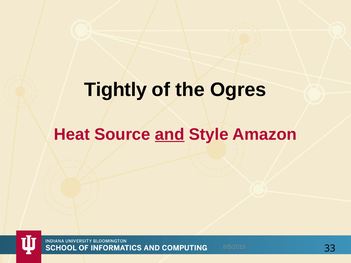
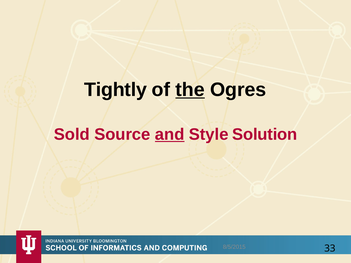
the underline: none -> present (190, 90)
Heat: Heat -> Sold (72, 135)
Amazon: Amazon -> Solution (265, 135)
